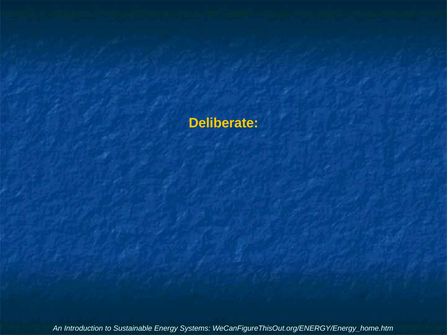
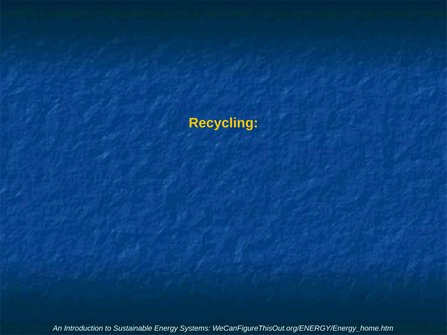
Deliberate: Deliberate -> Recycling (223, 123)
